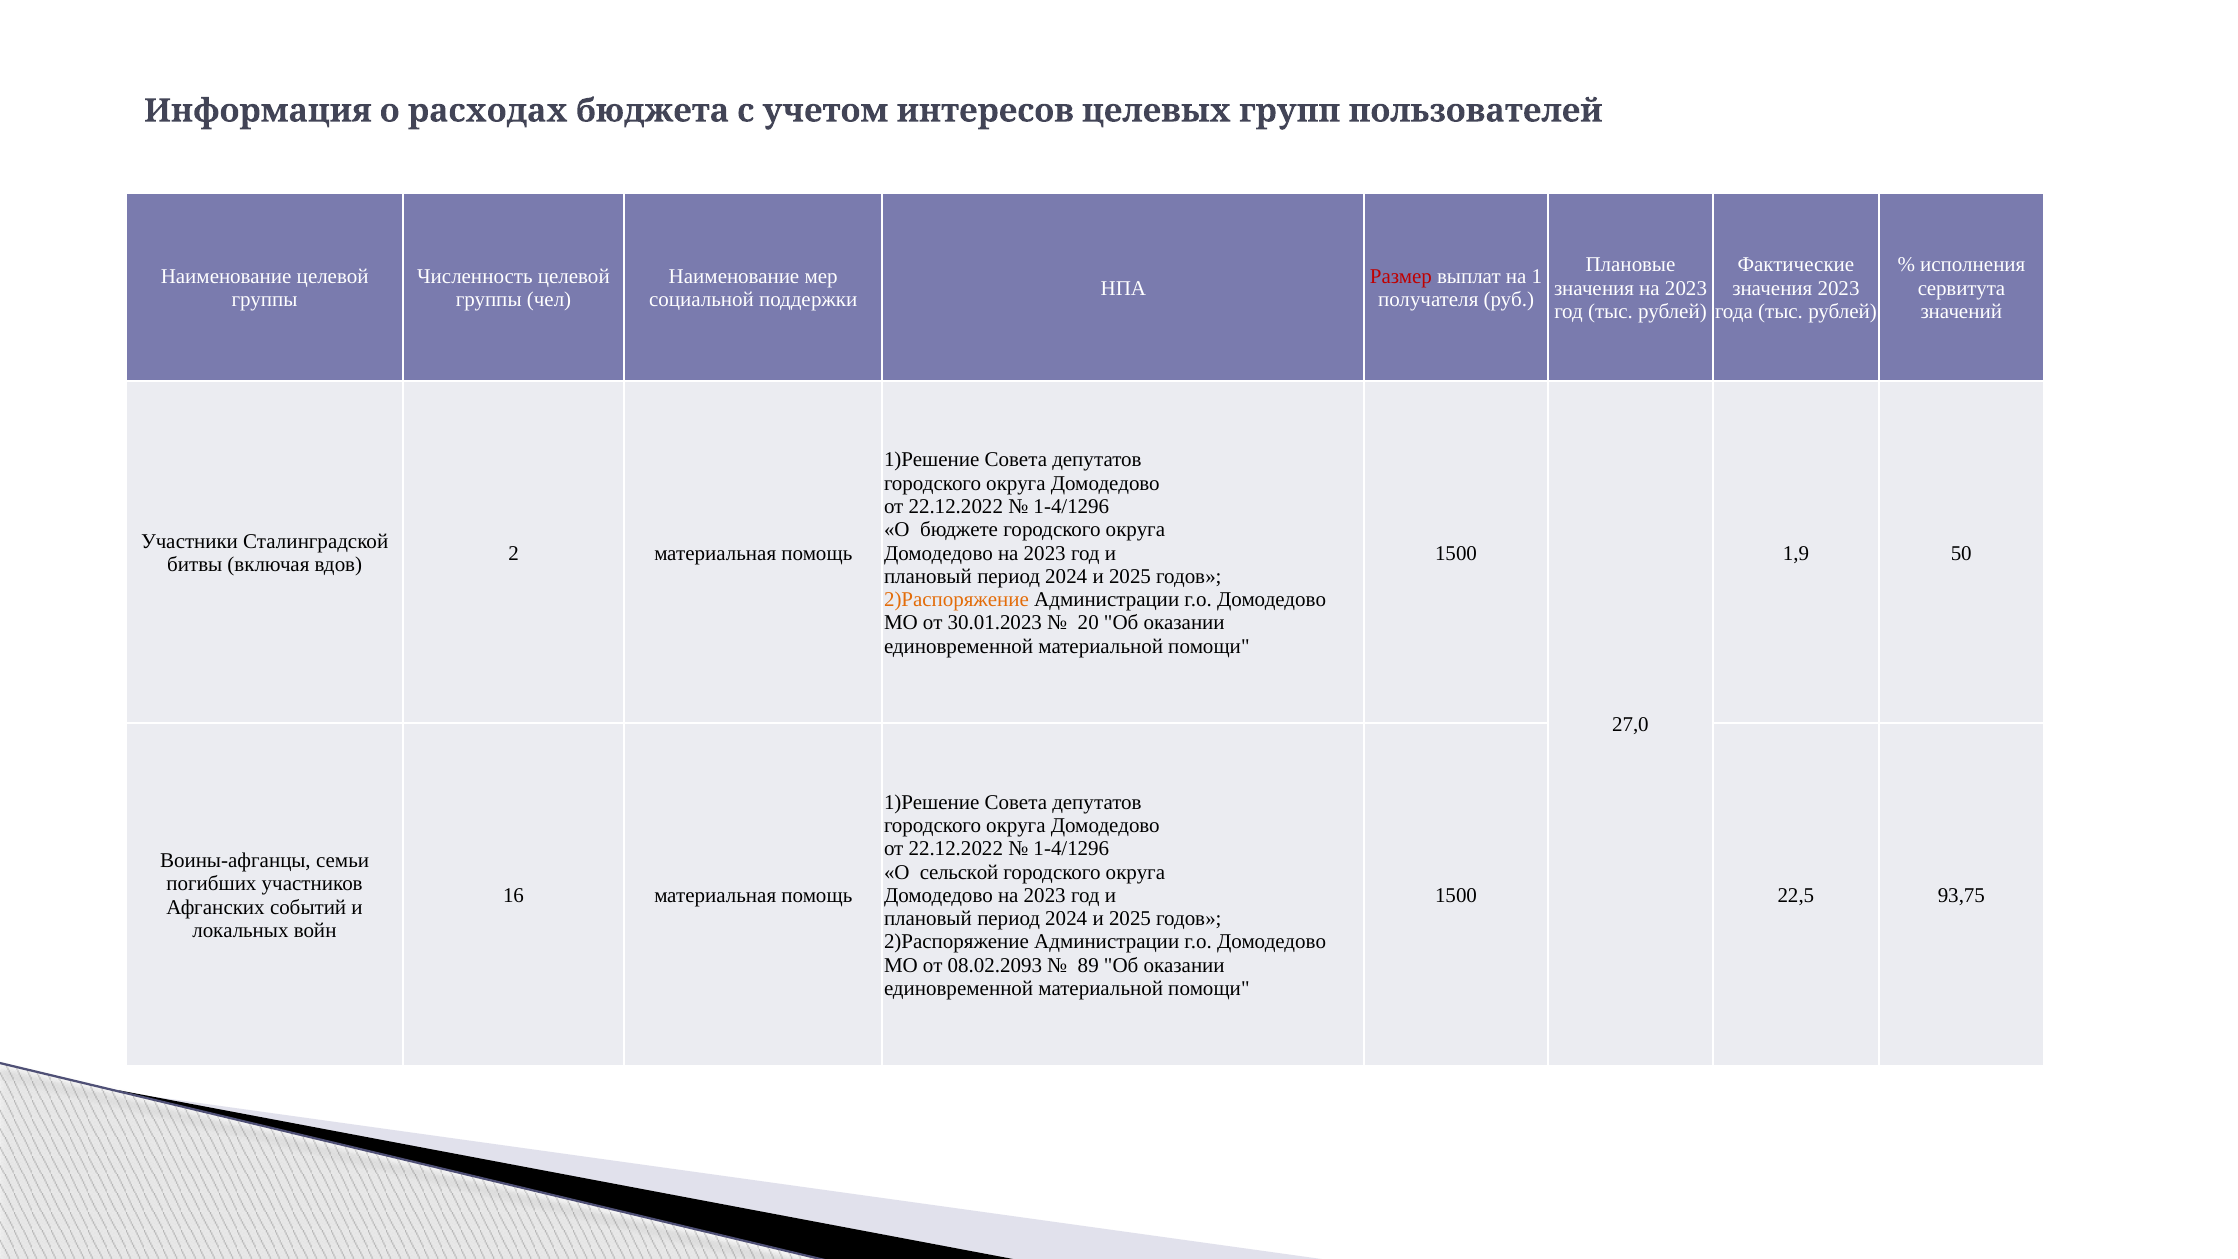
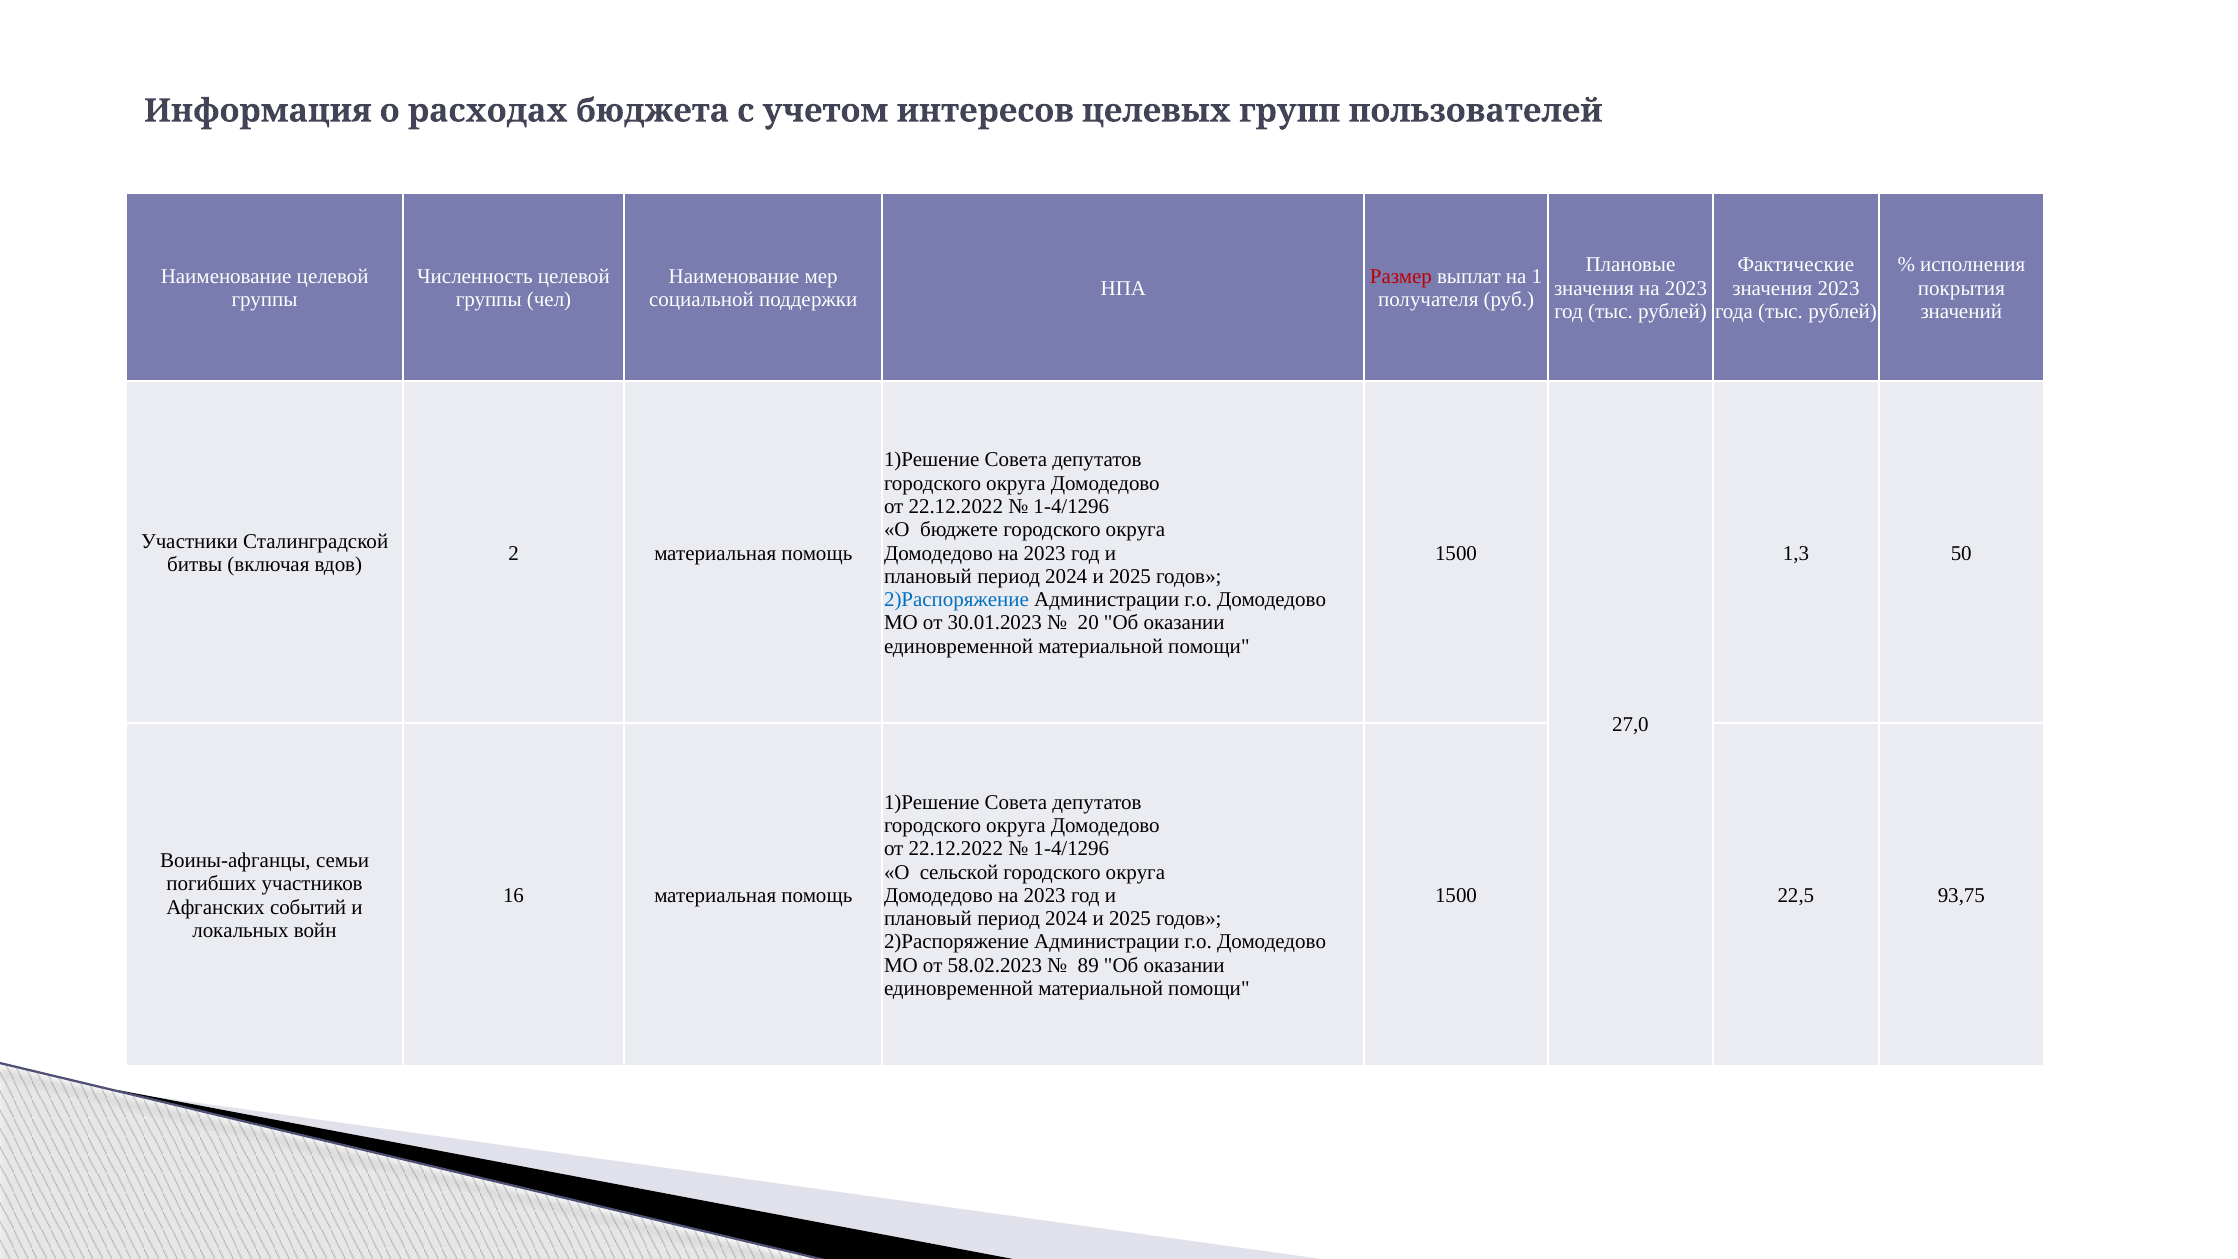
сервитута: сервитута -> покрытия (1961, 288)
1,9: 1,9 -> 1,3 (1796, 553)
2)Распоряжение colour: orange -> blue (956, 600)
08.02.2093: 08.02.2093 -> 58.02.2023 (995, 965)
